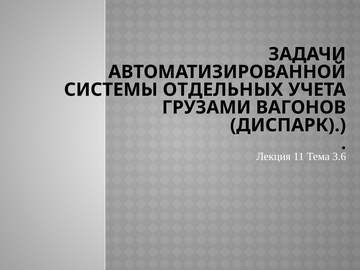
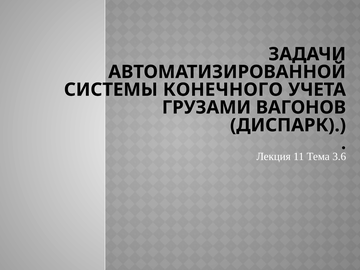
ОТДЕЛЬНЫХ: ОТДЕЛЬНЫХ -> КОНЕЧНОГО (223, 90)
